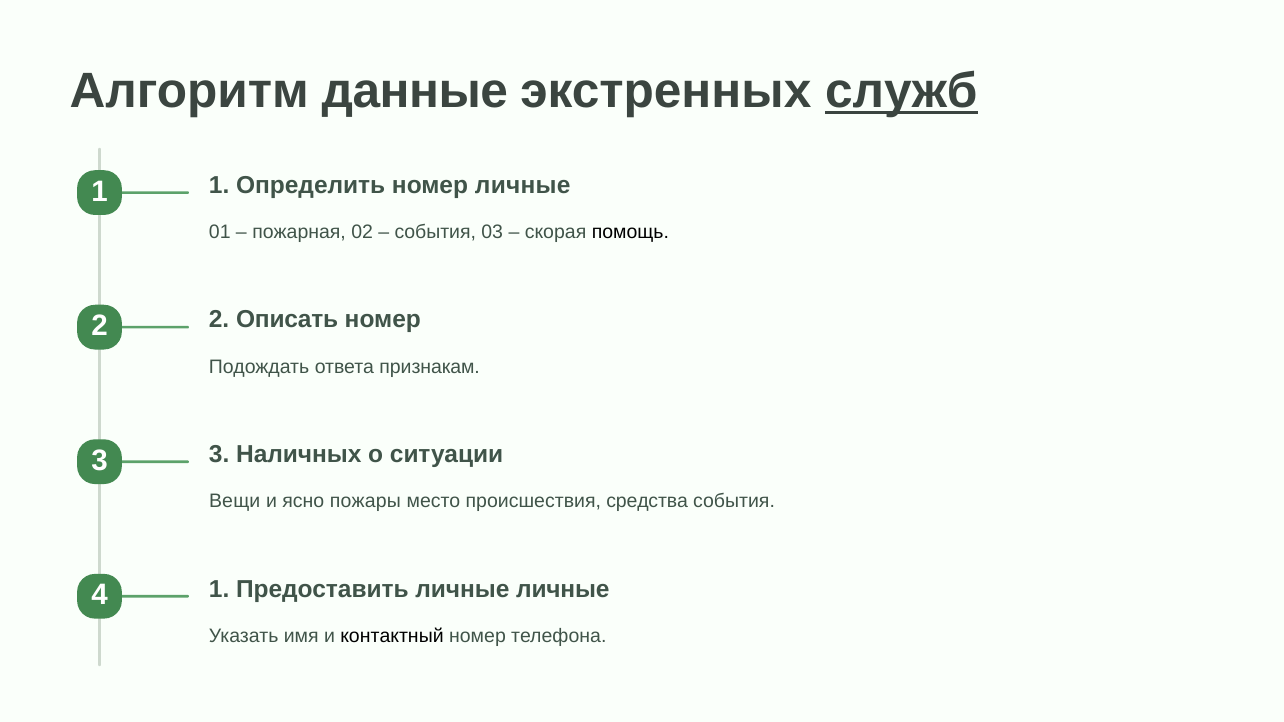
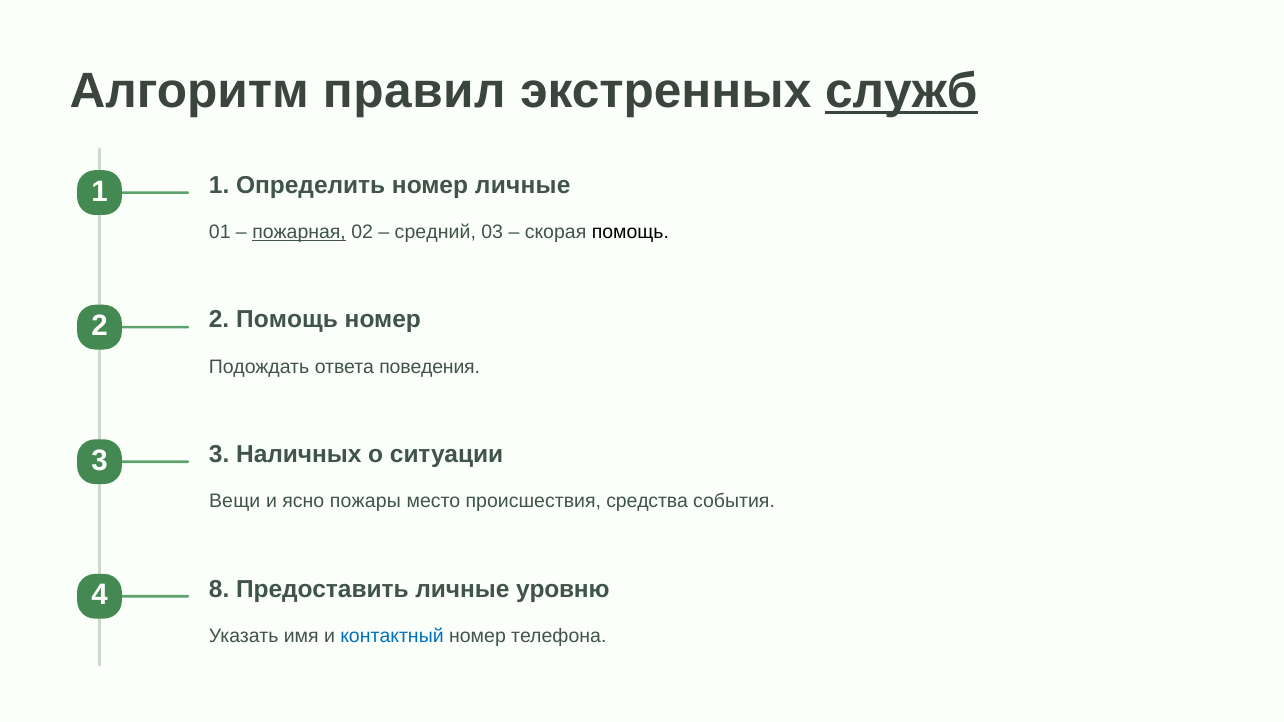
данные: данные -> правил (414, 91)
пожарная underline: none -> present (299, 232)
события: события -> средний (435, 232)
2 Описать: Описать -> Помощь (287, 320)
признакам: признакам -> поведения (430, 367)
4 1: 1 -> 8 (219, 589)
личные личные: личные -> уровню (563, 589)
контактный colour: black -> blue (392, 636)
